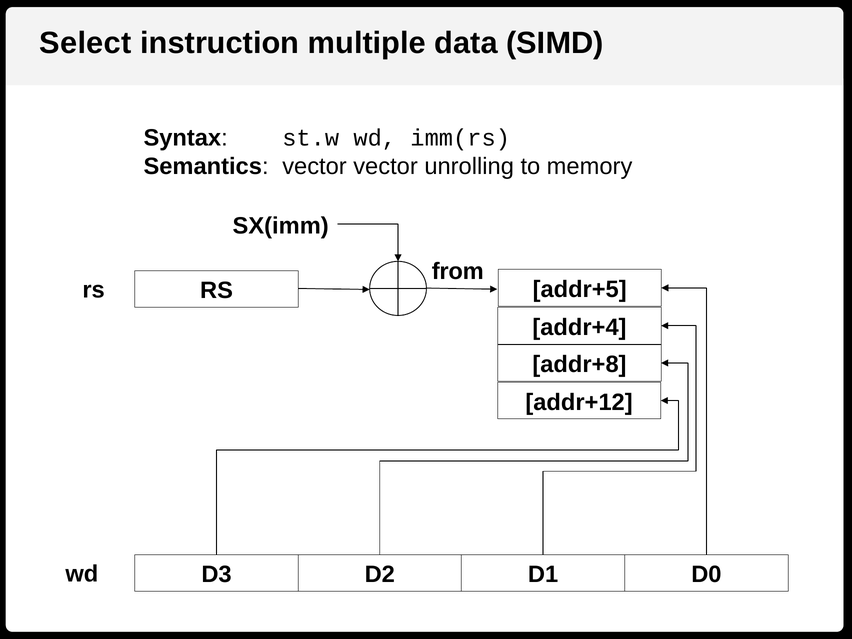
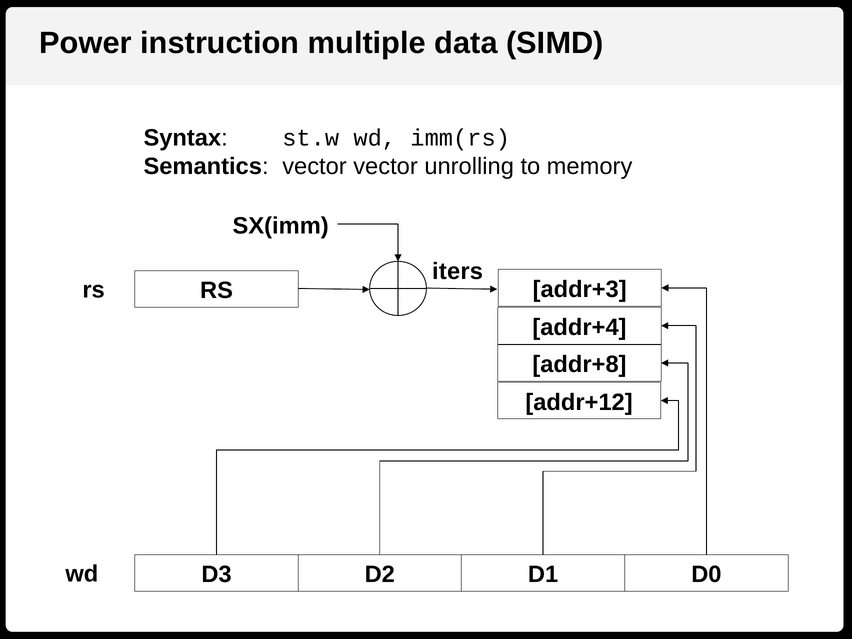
Select: Select -> Power (86, 43)
from: from -> iters (458, 271)
addr+5: addr+5 -> addr+3 (580, 290)
